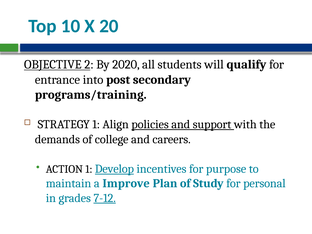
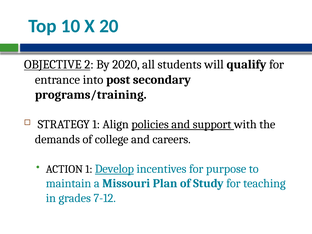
Improve: Improve -> Missouri (126, 183)
personal: personal -> teaching (264, 183)
7-12 underline: present -> none (105, 198)
